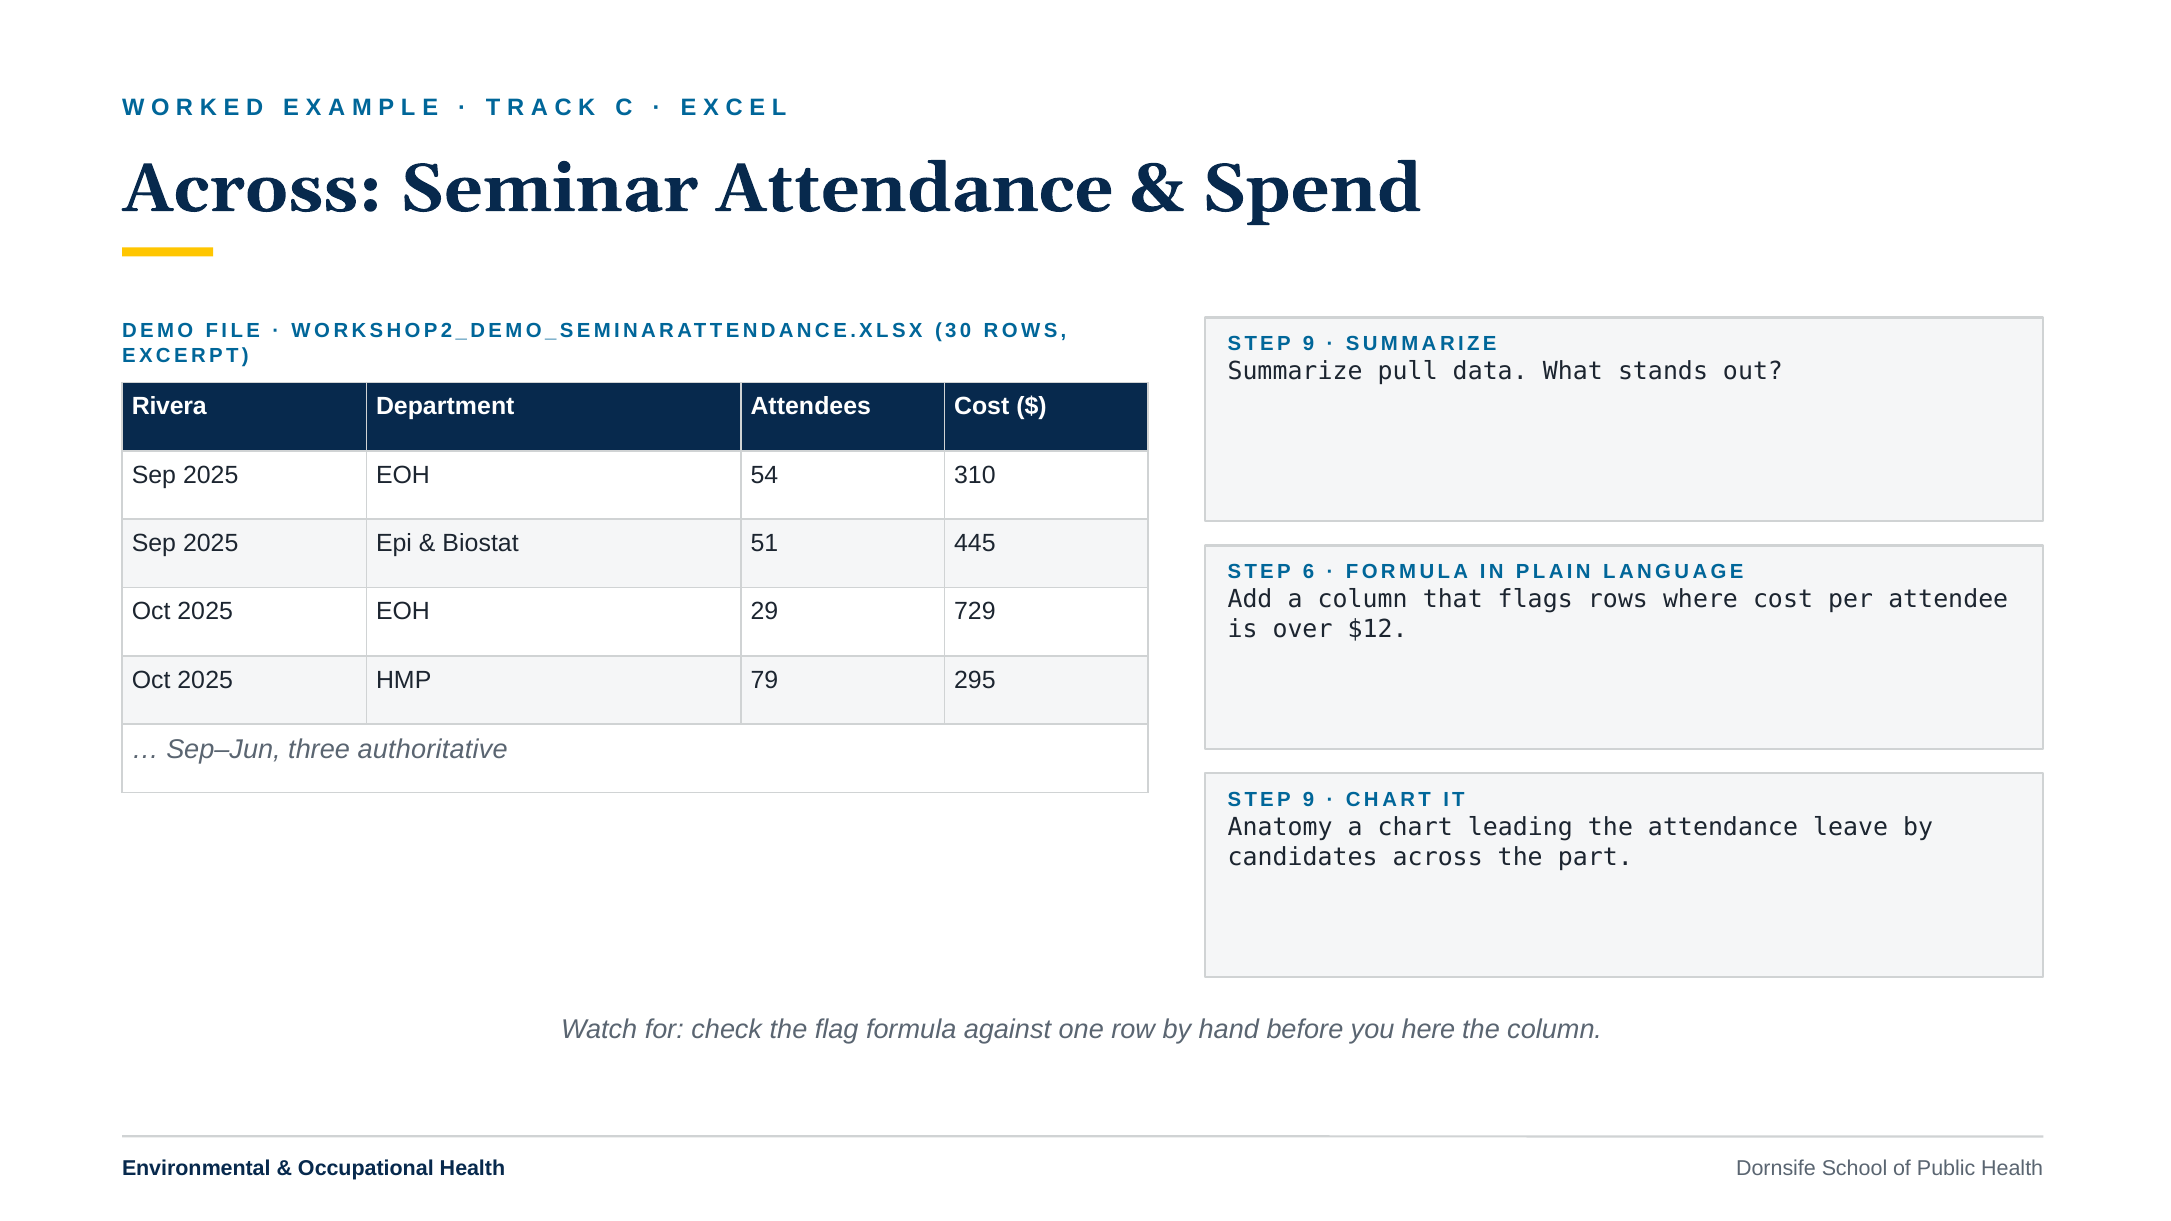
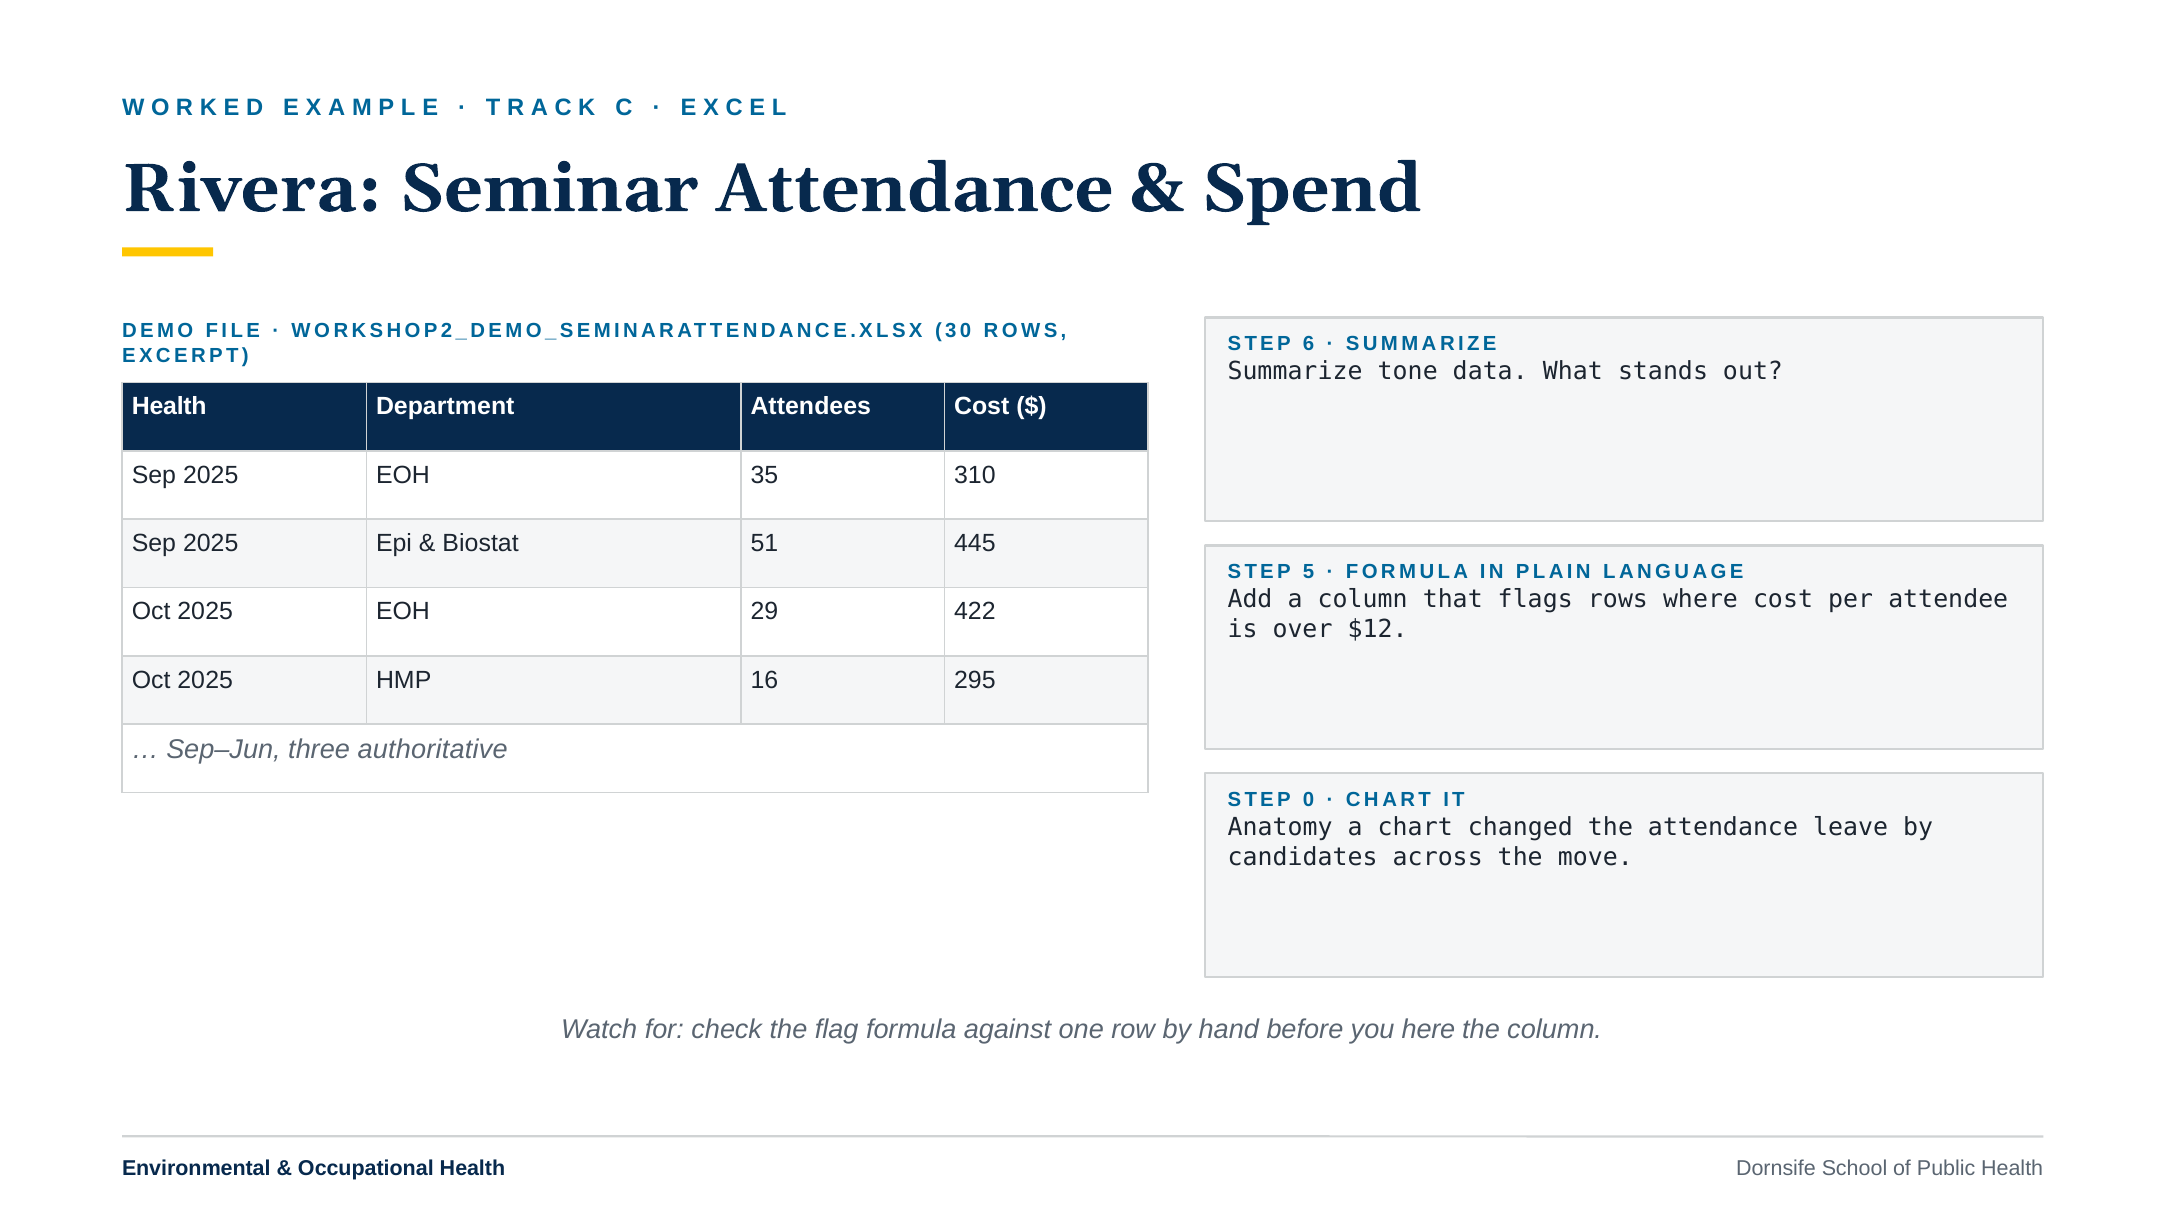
Across: Across -> Rivera (252, 189)
9: 9 -> 6 (1309, 344)
pull: pull -> tone (1408, 372)
Rivera: Rivera -> Health (169, 407)
54: 54 -> 35 (764, 475)
6: 6 -> 5 (1309, 572)
729: 729 -> 422 (975, 612)
79: 79 -> 16 (764, 680)
9: 9 -> 0 (1309, 800)
leading: leading -> changed (1520, 828)
part: part -> move (1595, 857)
